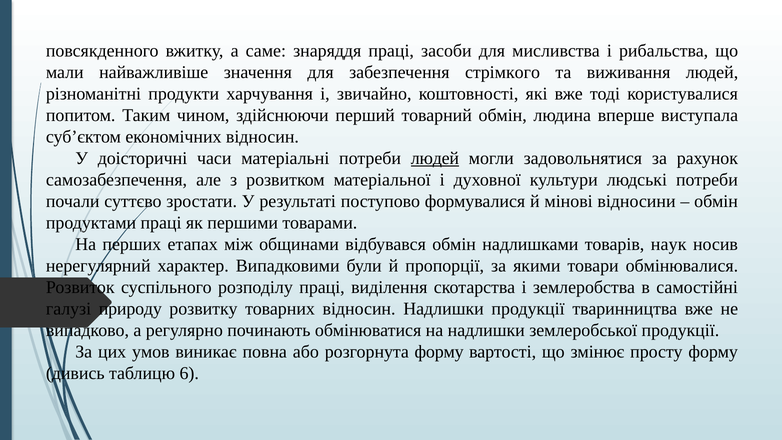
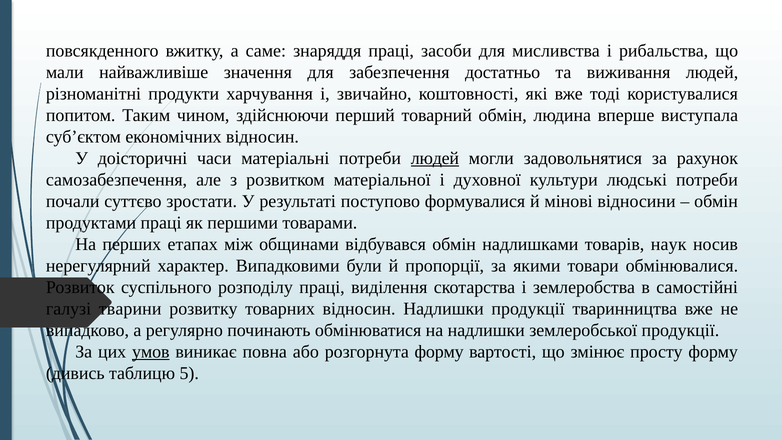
стрімкого: стрімкого -> достатньо (503, 72)
природу: природу -> тварини (130, 309)
умов underline: none -> present (151, 352)
6: 6 -> 5 (189, 373)
